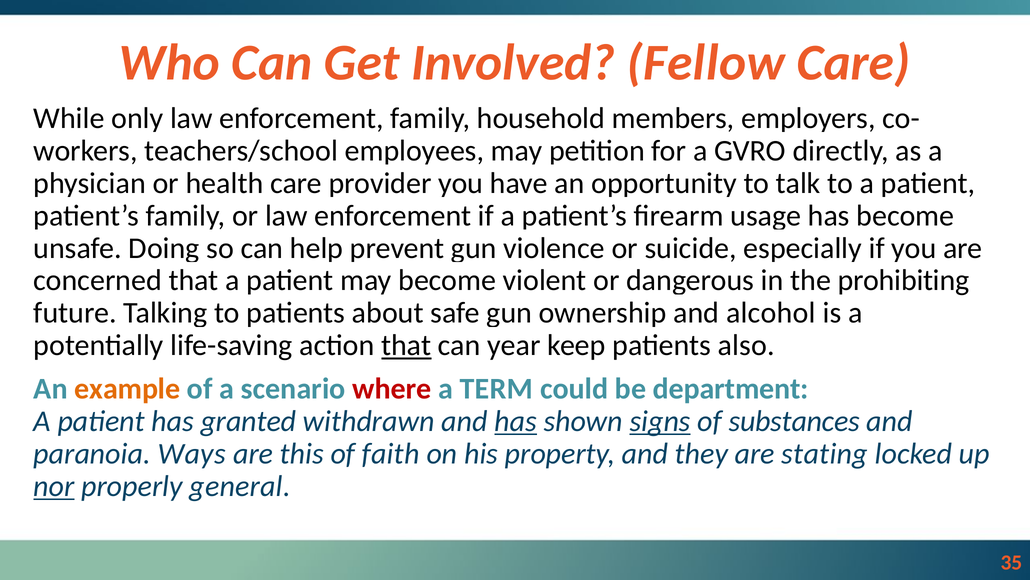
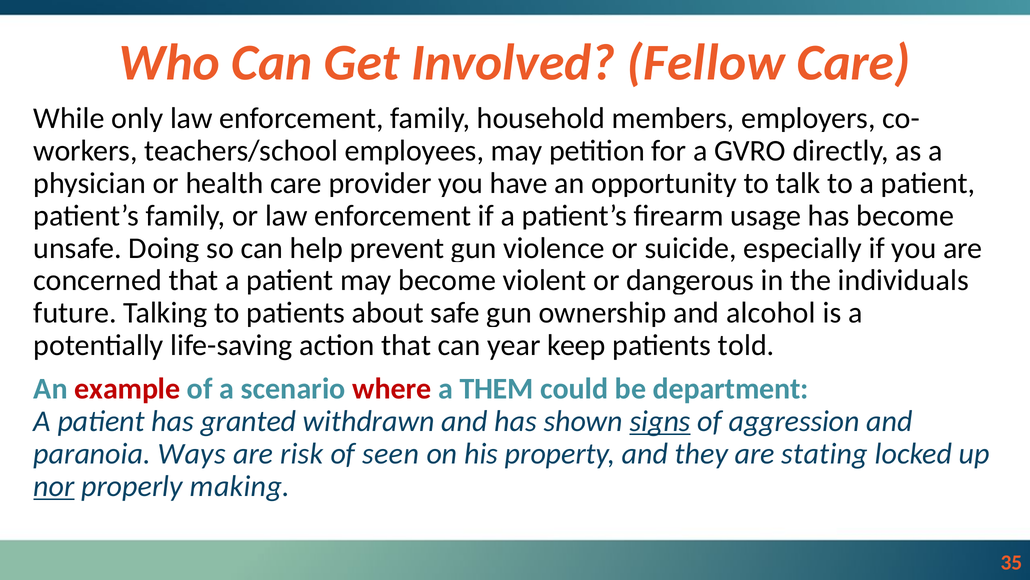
prohibiting: prohibiting -> individuals (903, 280)
that underline: present -> none (406, 345)
also: also -> told (746, 345)
example colour: orange -> red (127, 388)
TERM: TERM -> THEM (497, 388)
has underline: present -> none (516, 421)
substances: substances -> aggression (794, 421)
this: this -> risk (302, 453)
faith: faith -> seen (391, 453)
general: general -> making (240, 486)
